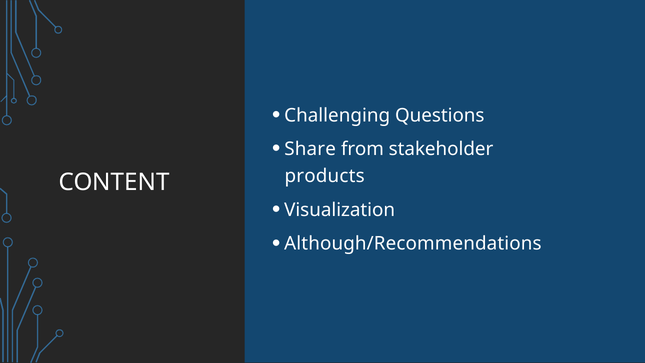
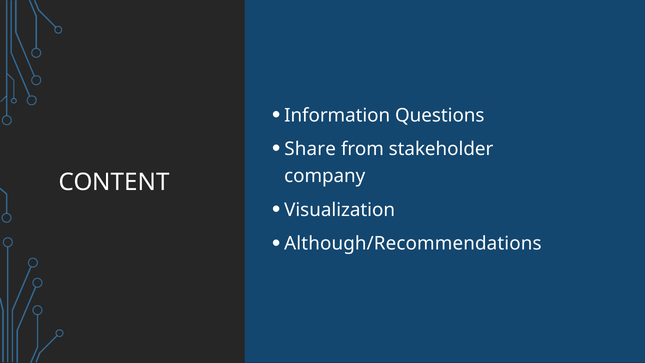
Challenging: Challenging -> Information (337, 115)
products: products -> company (325, 176)
